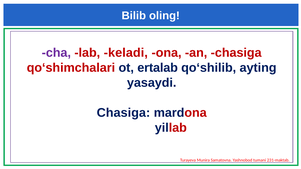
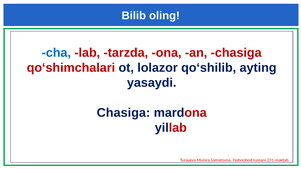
cha colour: purple -> blue (56, 53)
keladi: keladi -> tarzda (126, 53)
ertalab: ertalab -> lolazor (158, 68)
